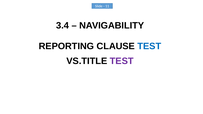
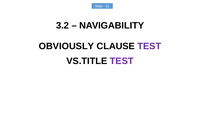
3.4: 3.4 -> 3.2 (62, 26)
REPORTING: REPORTING -> OBVIOUSLY (66, 46)
TEST colour: blue -> purple (149, 46)
